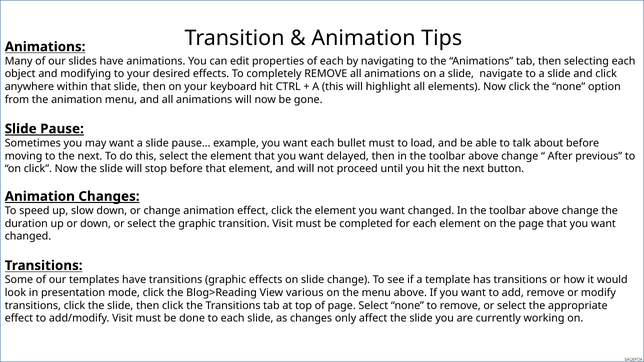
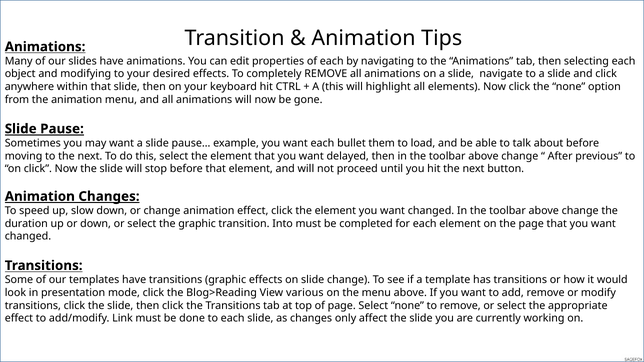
bullet must: must -> them (382, 143)
transition Visit: Visit -> Into (283, 224)
add/modify Visit: Visit -> Link (122, 319)
